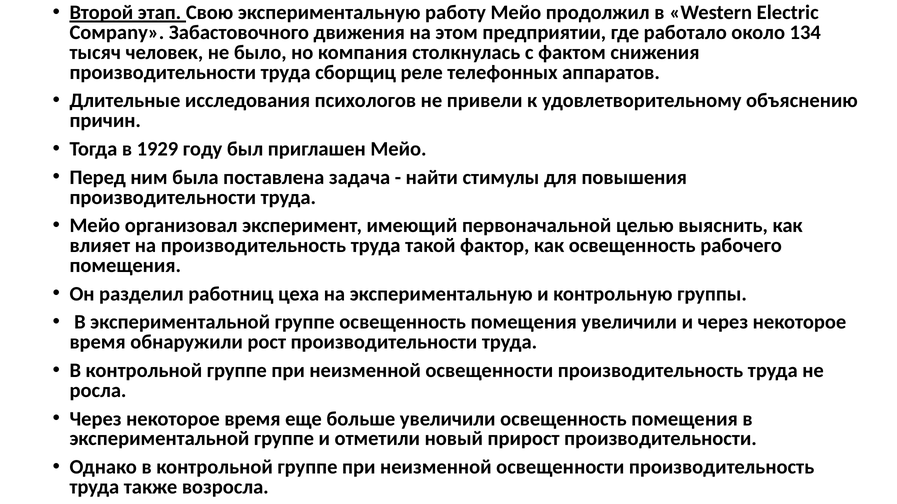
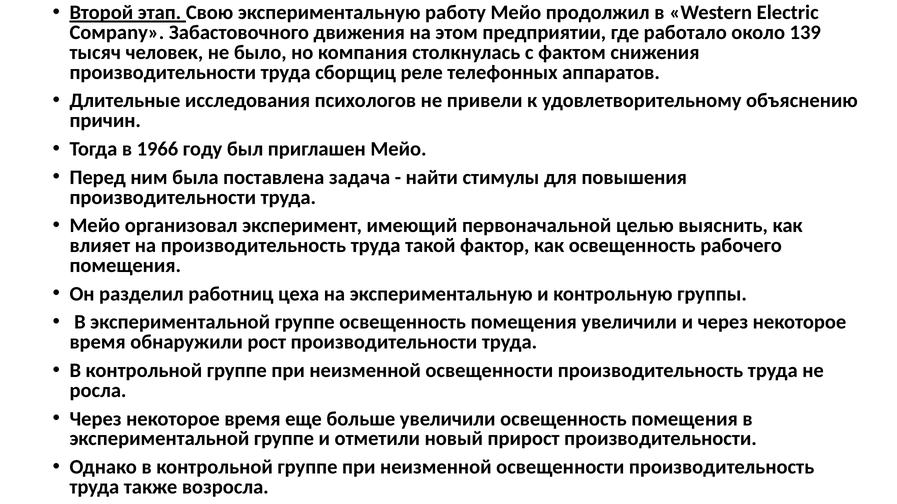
134: 134 -> 139 (805, 33)
1929: 1929 -> 1966 (157, 149)
